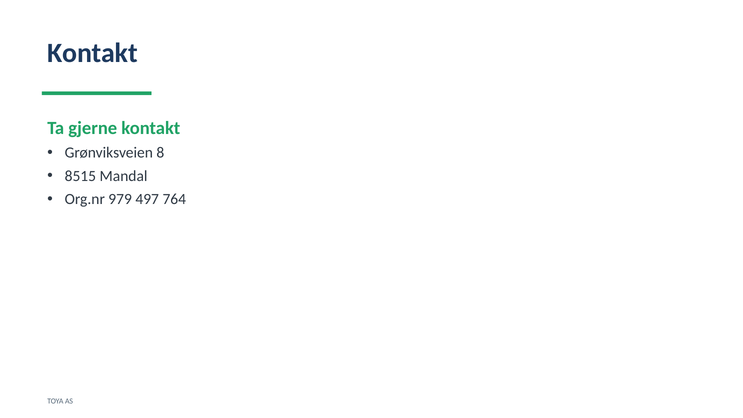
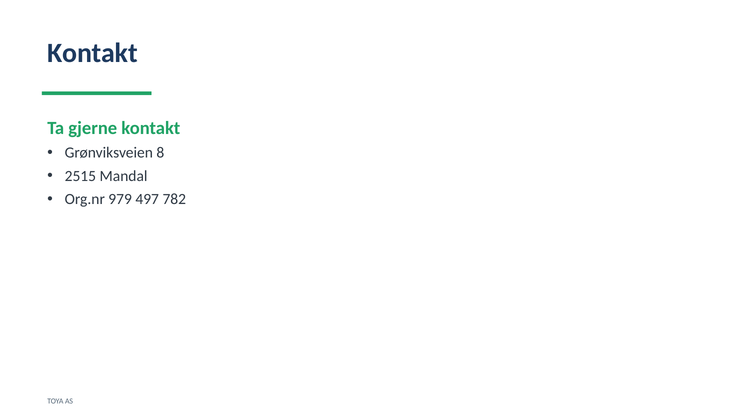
8515: 8515 -> 2515 (80, 176)
764: 764 -> 782 (174, 199)
